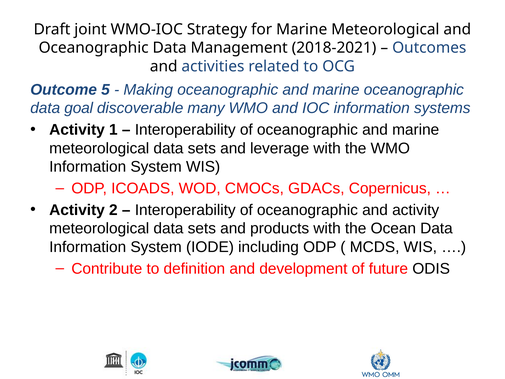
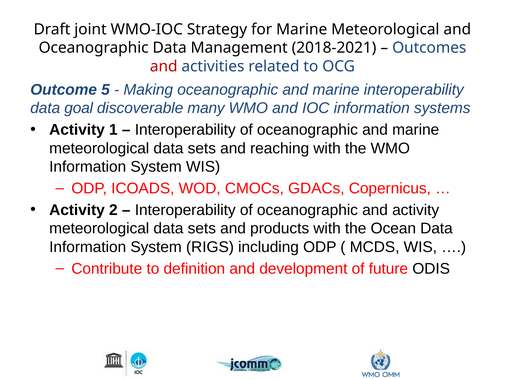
and colour: black -> red (164, 66)
marine oceanographic: oceanographic -> interoperability (414, 90)
leverage: leverage -> reaching (280, 148)
IODE: IODE -> RIGS (210, 247)
